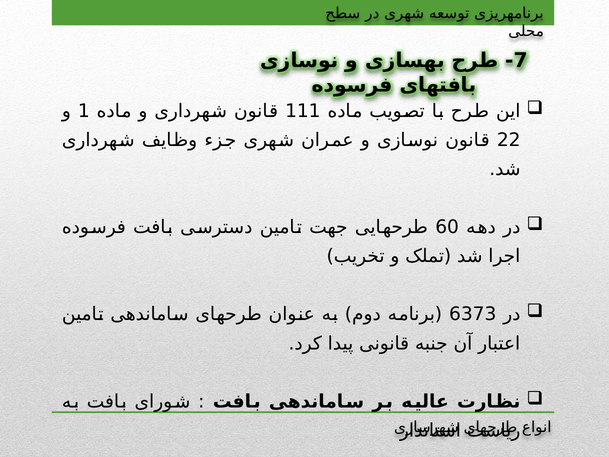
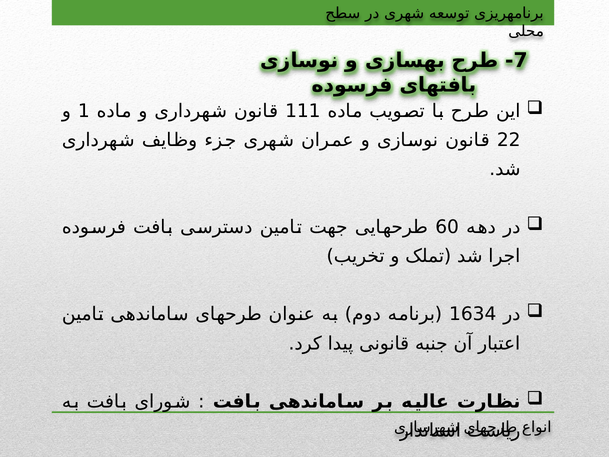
6373: 6373 -> 1634 (473, 314)
